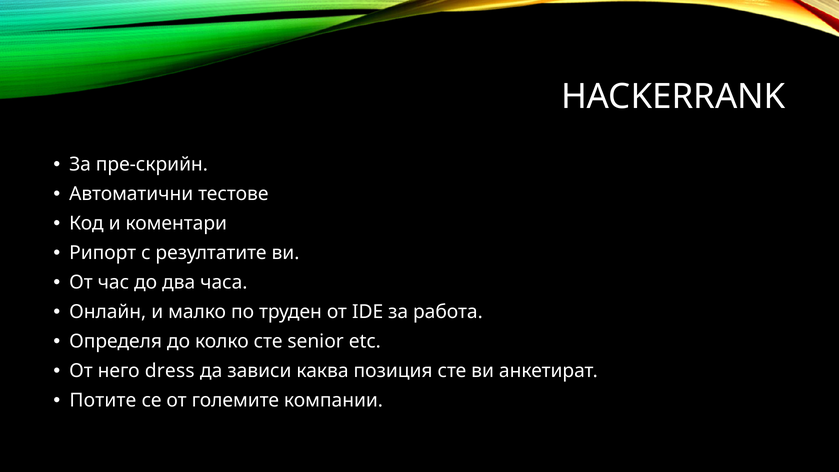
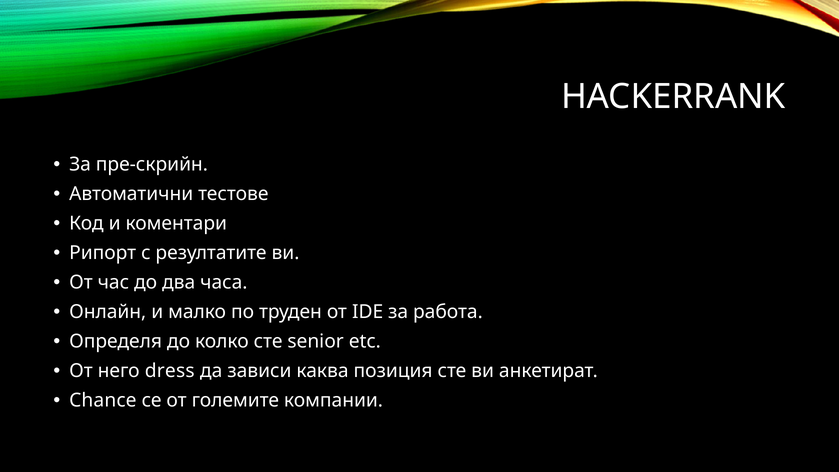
Потите: Потите -> Chance (103, 400)
